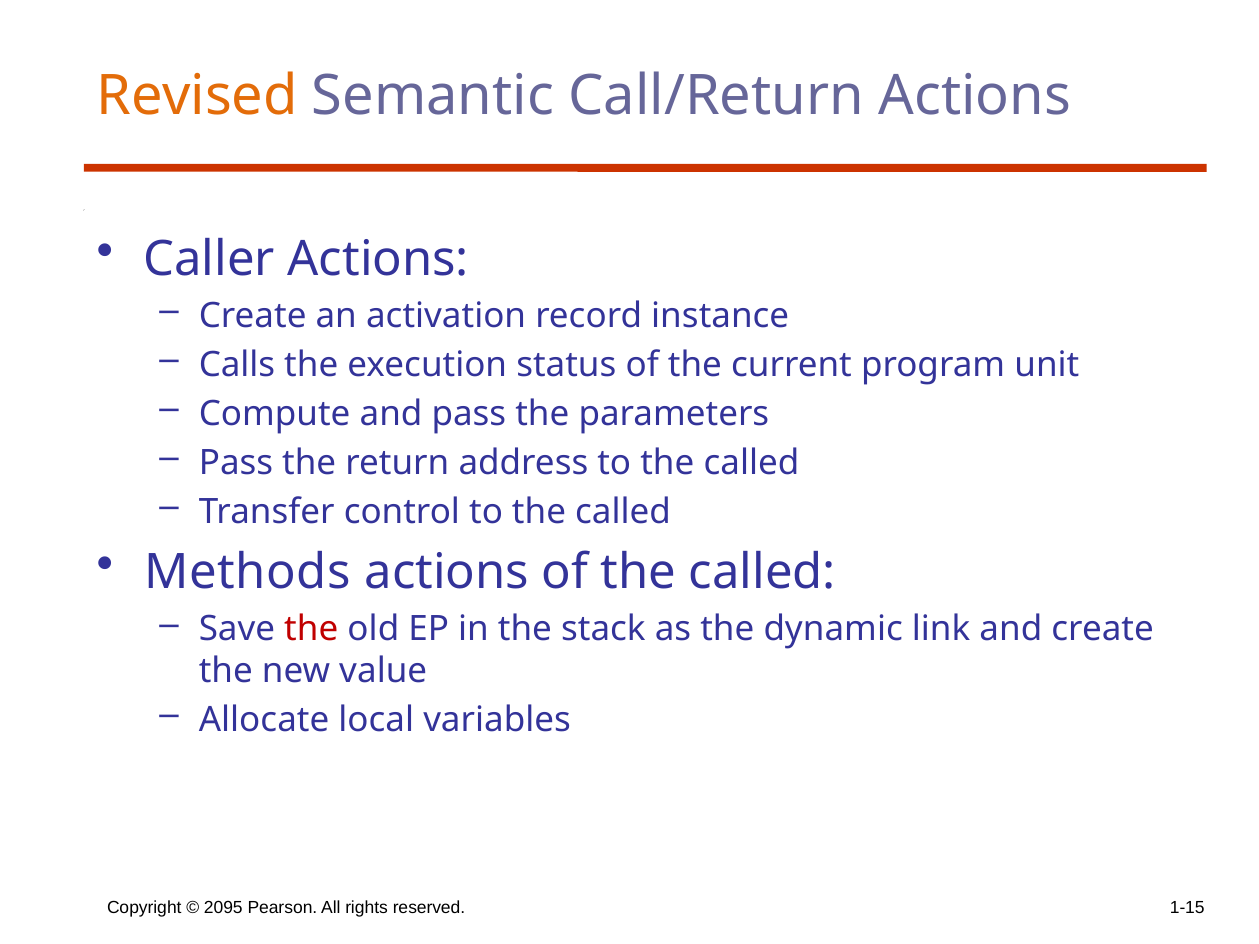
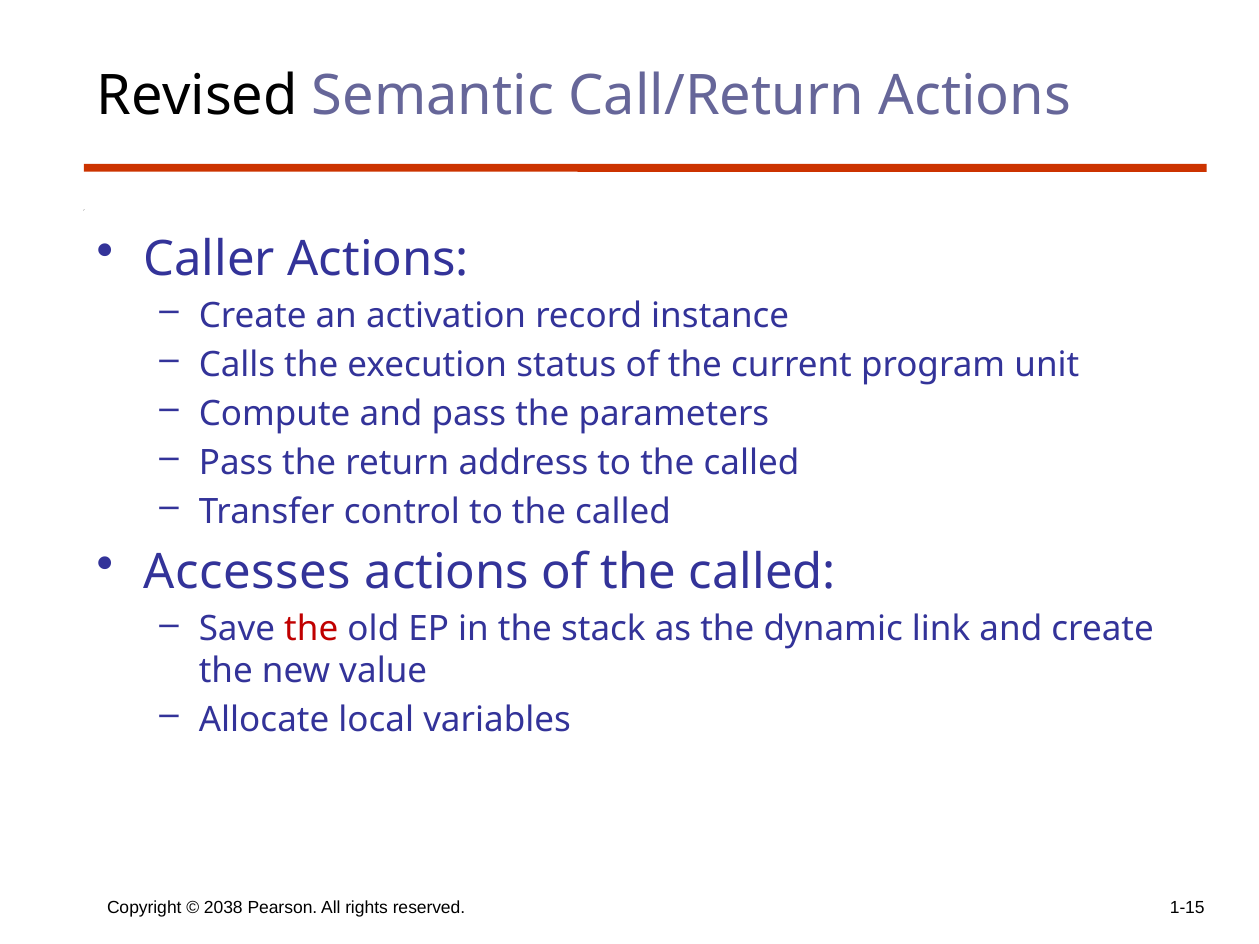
Revised colour: orange -> black (197, 96)
Methods: Methods -> Accesses (248, 573)
2095: 2095 -> 2038 (223, 908)
